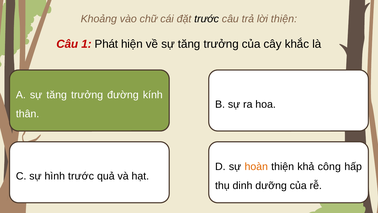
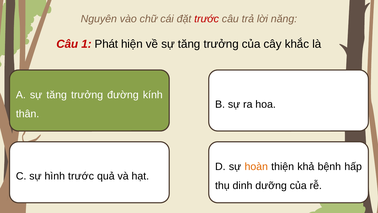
Khoảng: Khoảng -> Nguyên (99, 19)
trước colour: black -> red (207, 19)
lời thiện: thiện -> năng (284, 19)
công: công -> bệnh (329, 166)
